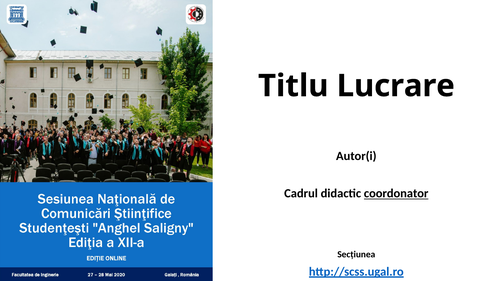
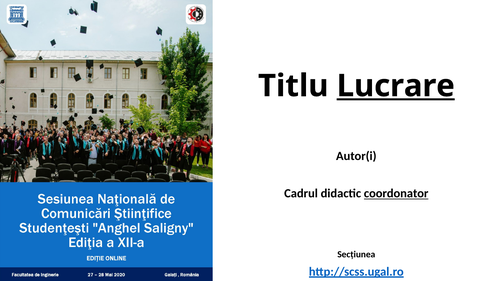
Lucrare underline: none -> present (396, 86)
